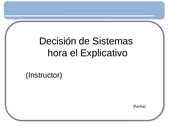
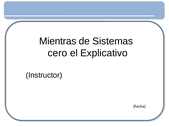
Decisión: Decisión -> Mientras (58, 41)
hora: hora -> cero (57, 53)
